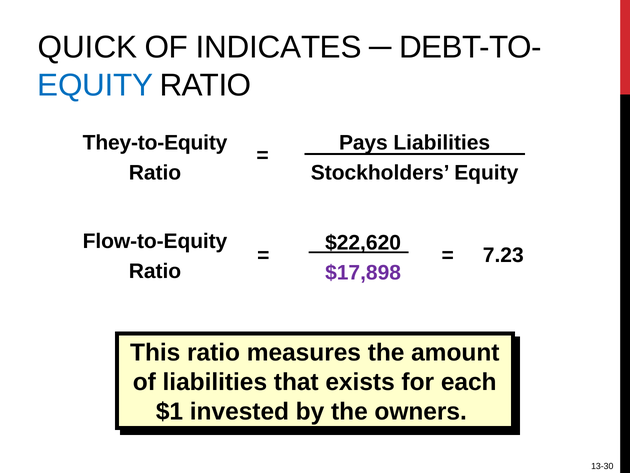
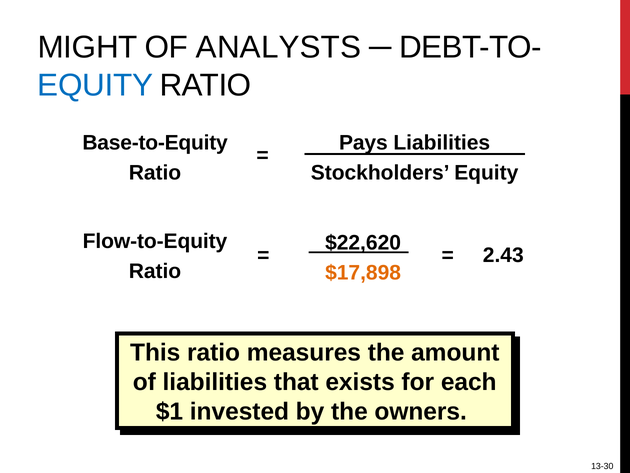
QUICK: QUICK -> MIGHT (88, 47)
INDICATES: INDICATES -> ANALYSTS (279, 47)
They-to-Equity: They-to-Equity -> Base-to-Equity (155, 143)
7.23: 7.23 -> 2.43 (503, 255)
$17,898 colour: purple -> orange (363, 273)
